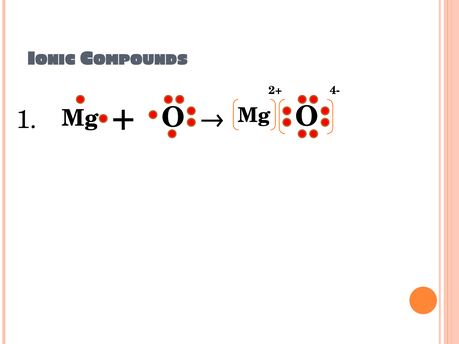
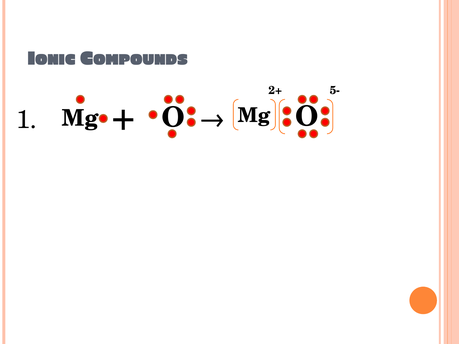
4-: 4- -> 5- (335, 90)
